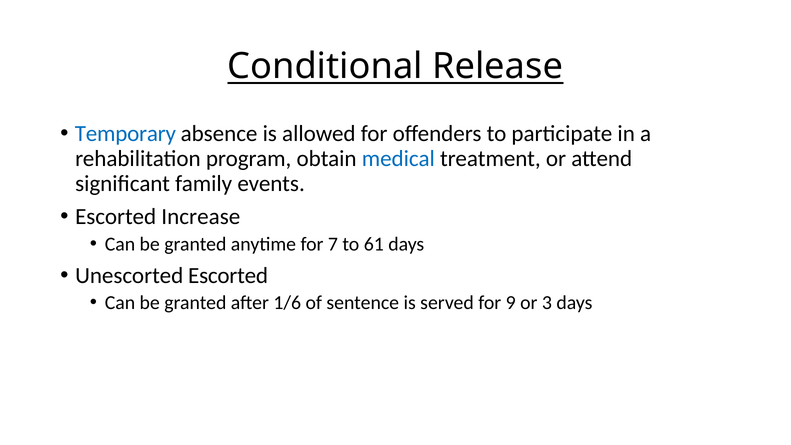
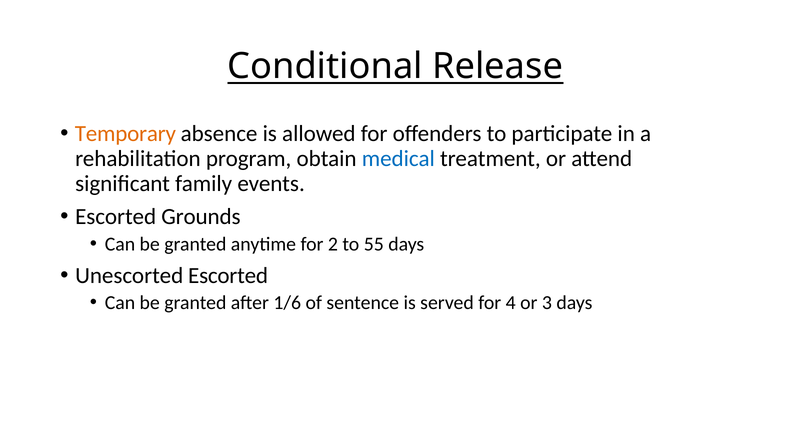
Temporary colour: blue -> orange (125, 134)
Increase: Increase -> Grounds (201, 217)
7: 7 -> 2 (333, 244)
61: 61 -> 55 (374, 244)
9: 9 -> 4 (511, 303)
